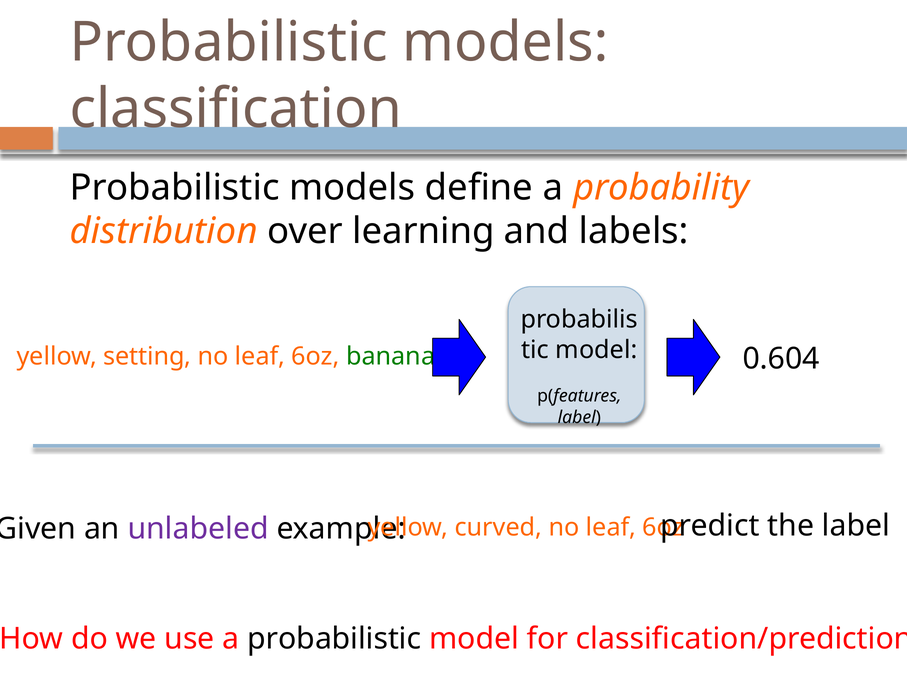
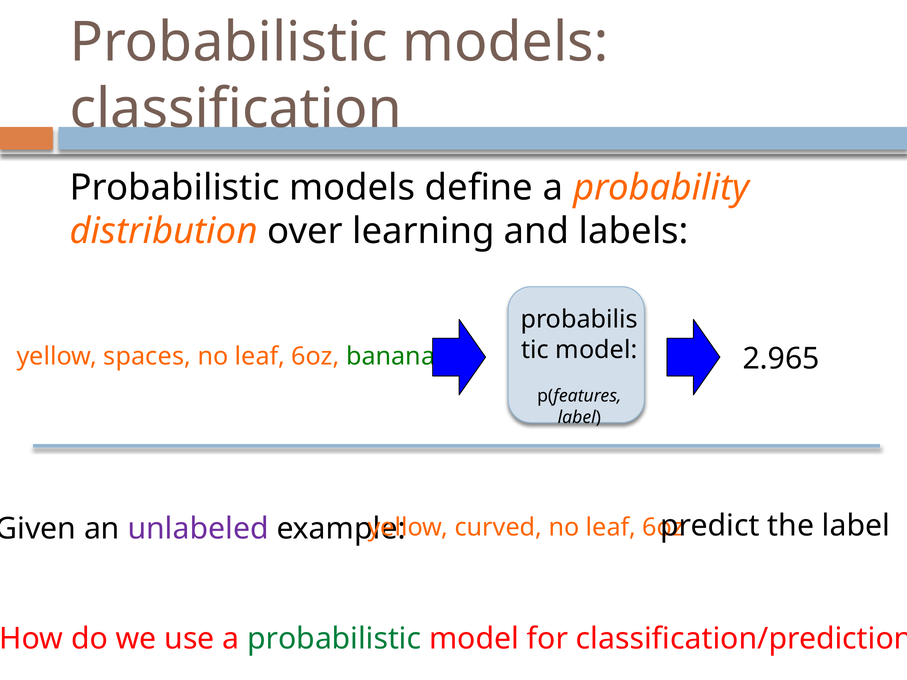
setting: setting -> spaces (147, 356)
0.604: 0.604 -> 2.965 (781, 359)
probabilistic colour: black -> green (334, 639)
